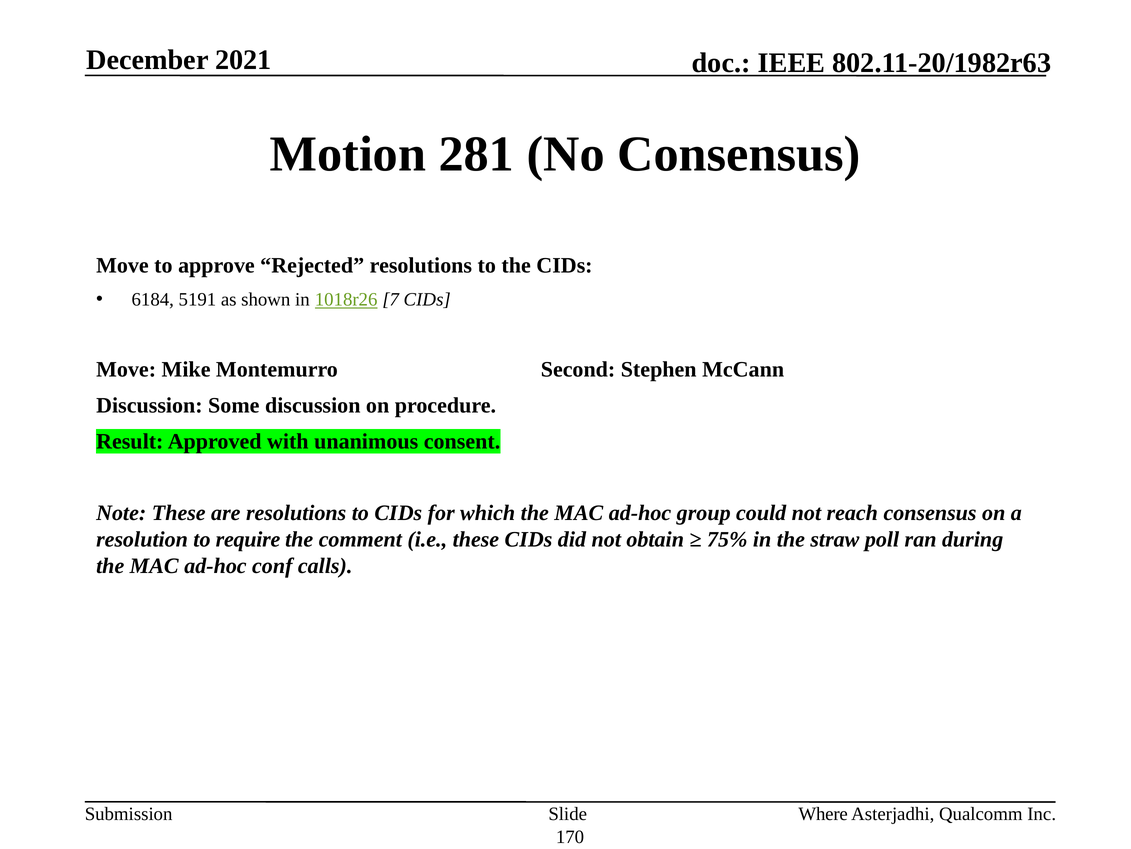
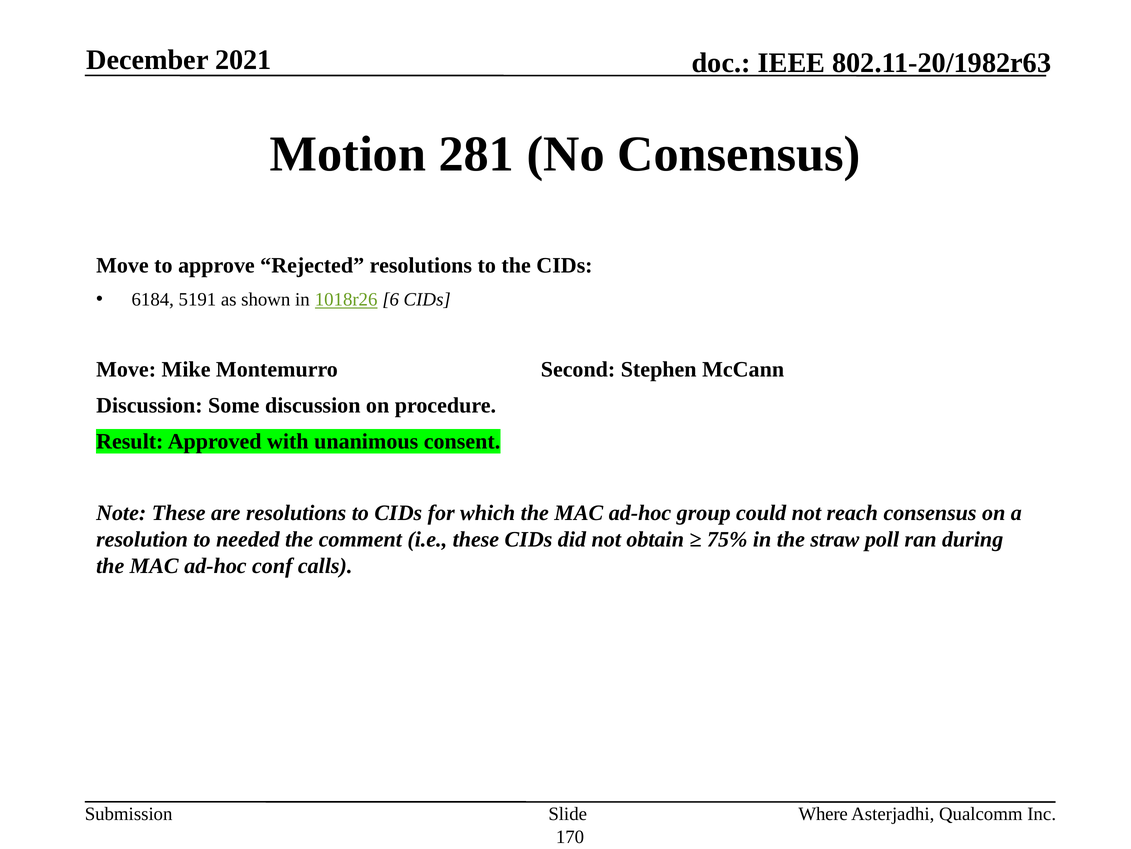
7: 7 -> 6 (391, 299)
require: require -> needed (248, 539)
